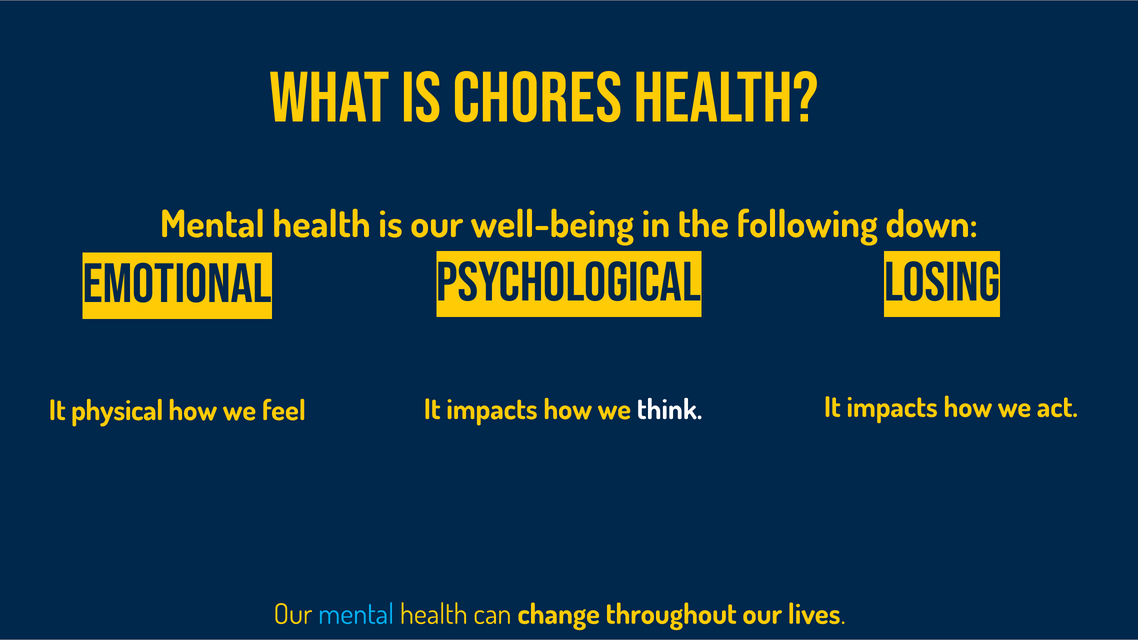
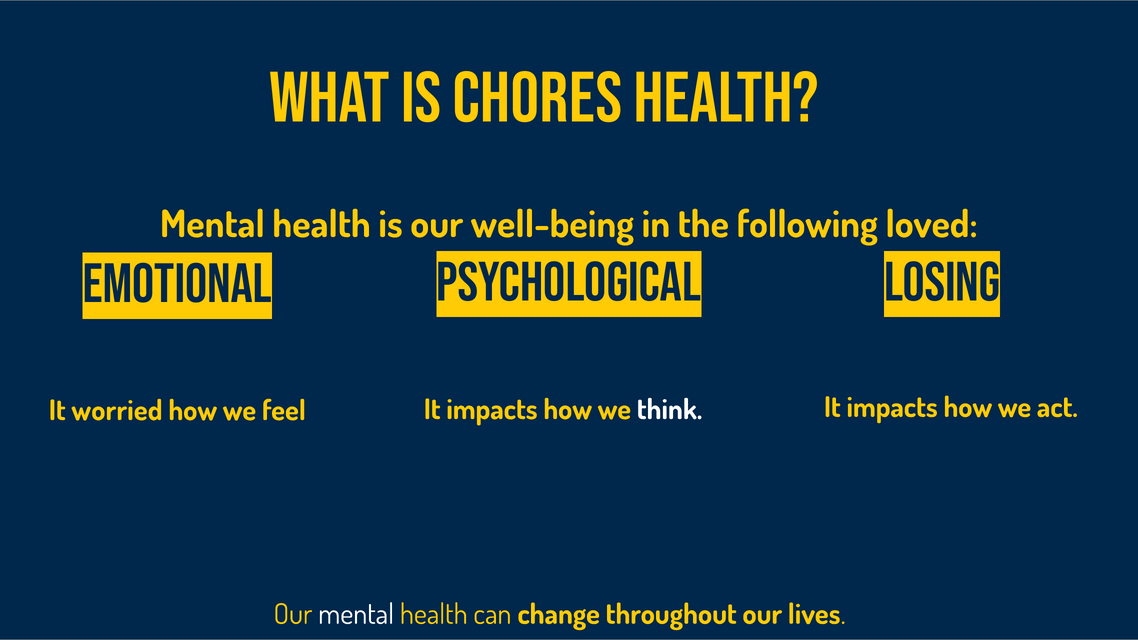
down: down -> loved (932, 225)
physical: physical -> worried (117, 411)
mental colour: light blue -> white (356, 615)
